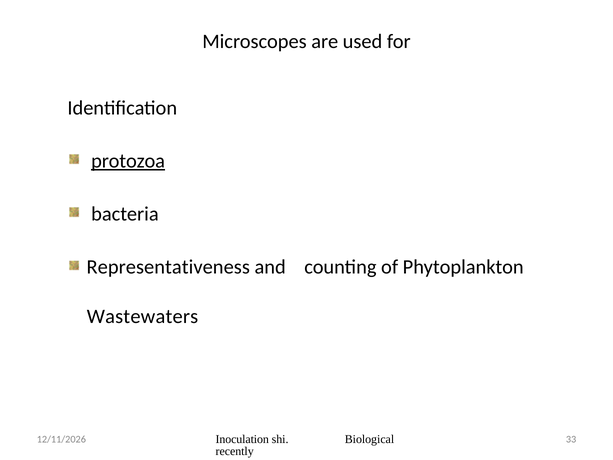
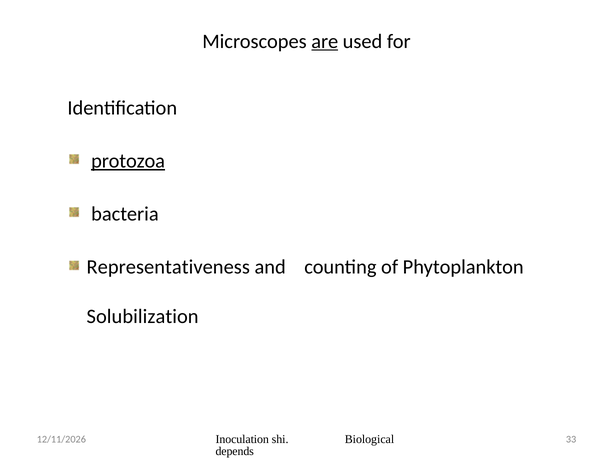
are underline: none -> present (325, 41)
Wastewaters: Wastewaters -> Solubilization (143, 316)
recently: recently -> depends (235, 451)
